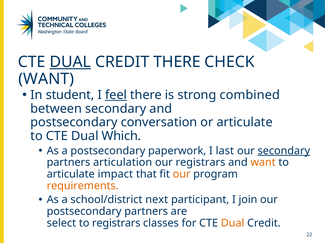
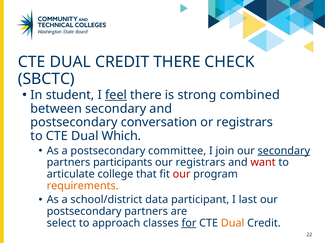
DUAL underline: present -> none (70, 62)
WANT: WANT -> SBCTC (46, 79)
or articulate: articulate -> registrars (245, 123)
paperwork: paperwork -> committee (177, 151)
last: last -> join (225, 151)
articulation: articulation -> participants (123, 163)
want colour: orange -> red (263, 163)
impact: impact -> college (115, 175)
our colour: orange -> red (182, 175)
next: next -> data (157, 200)
join: join -> last (248, 200)
to registrars: registrars -> approach (116, 224)
for underline: none -> present (189, 224)
